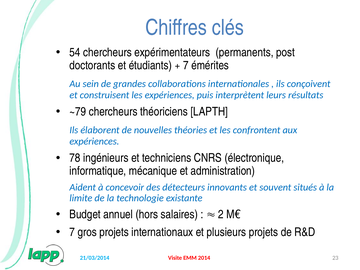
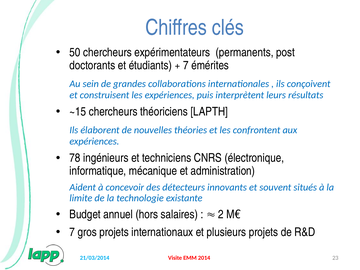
54: 54 -> 50 (75, 52)
~79: ~79 -> ~15 (78, 112)
